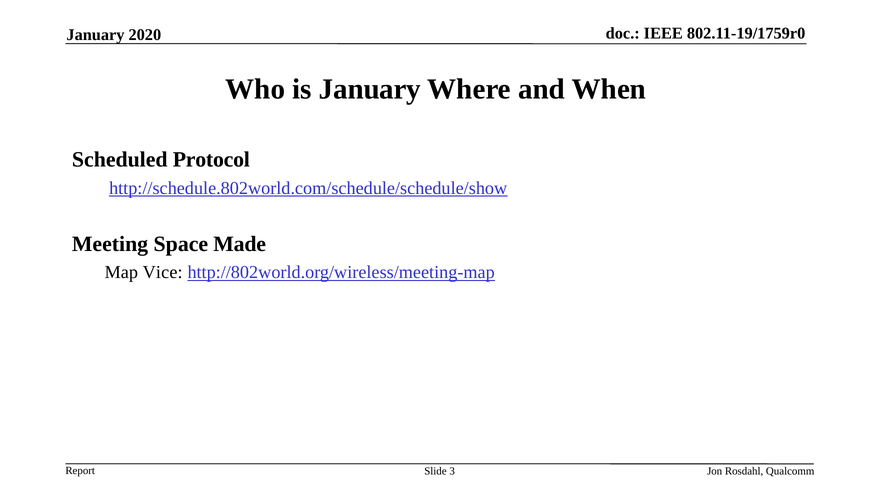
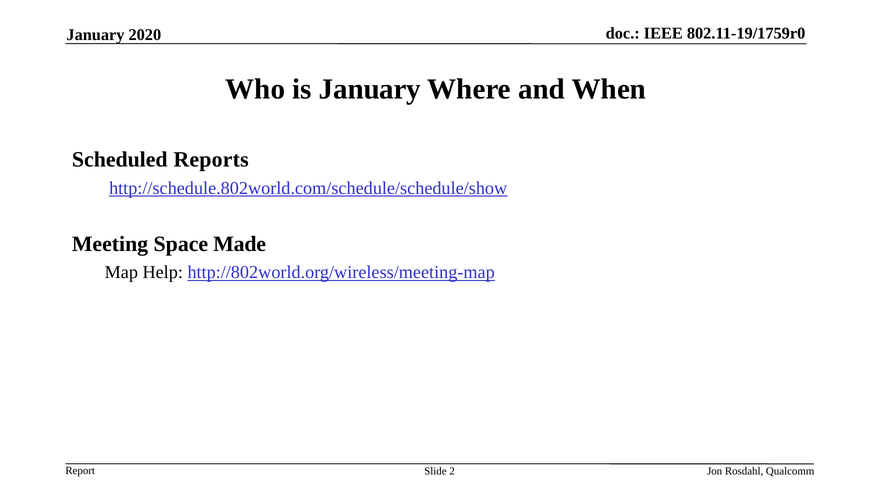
Protocol: Protocol -> Reports (211, 160)
Vice: Vice -> Help (163, 272)
3: 3 -> 2 (452, 470)
